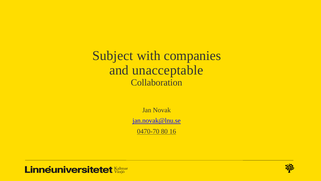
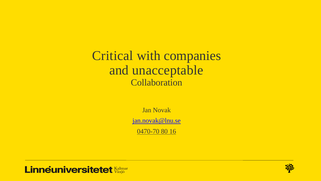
Subject: Subject -> Critical (113, 56)
